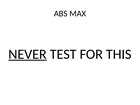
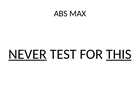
THIS underline: none -> present (119, 54)
